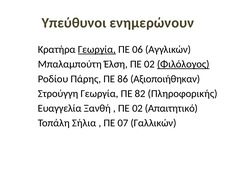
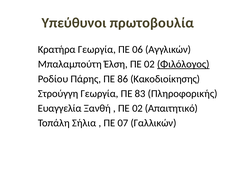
ενημερώνουν: ενημερώνουν -> πρωτοβουλία (152, 23)
Γεωργία underline: present -> none (97, 50)
Αξιοποιήθηκαν: Αξιοποιήθηκαν -> Κακοδιοίκησης (165, 79)
82: 82 -> 83 (140, 94)
